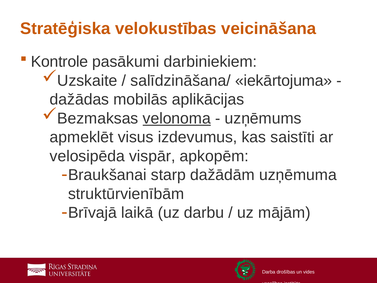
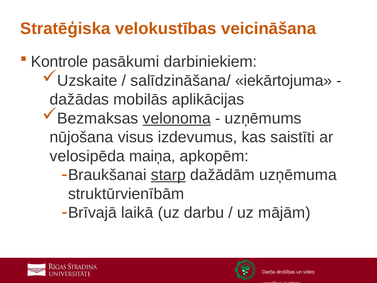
apmeklēt: apmeklēt -> nūjošana (82, 137)
vispār: vispār -> maiņa (152, 156)
starp underline: none -> present (168, 175)
